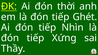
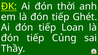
Nhìn: Nhìn -> Loan (73, 28)
Xứng: Xứng -> Củng (64, 38)
